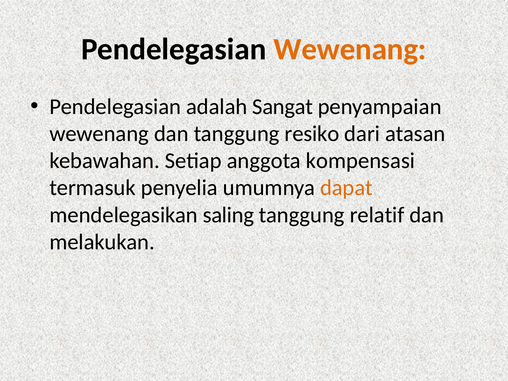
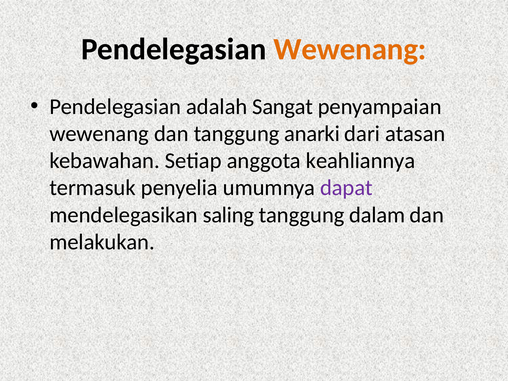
resiko: resiko -> anarki (312, 134)
kompensasi: kompensasi -> keahliannya (361, 161)
dapat colour: orange -> purple (346, 188)
relatif: relatif -> dalam (377, 215)
